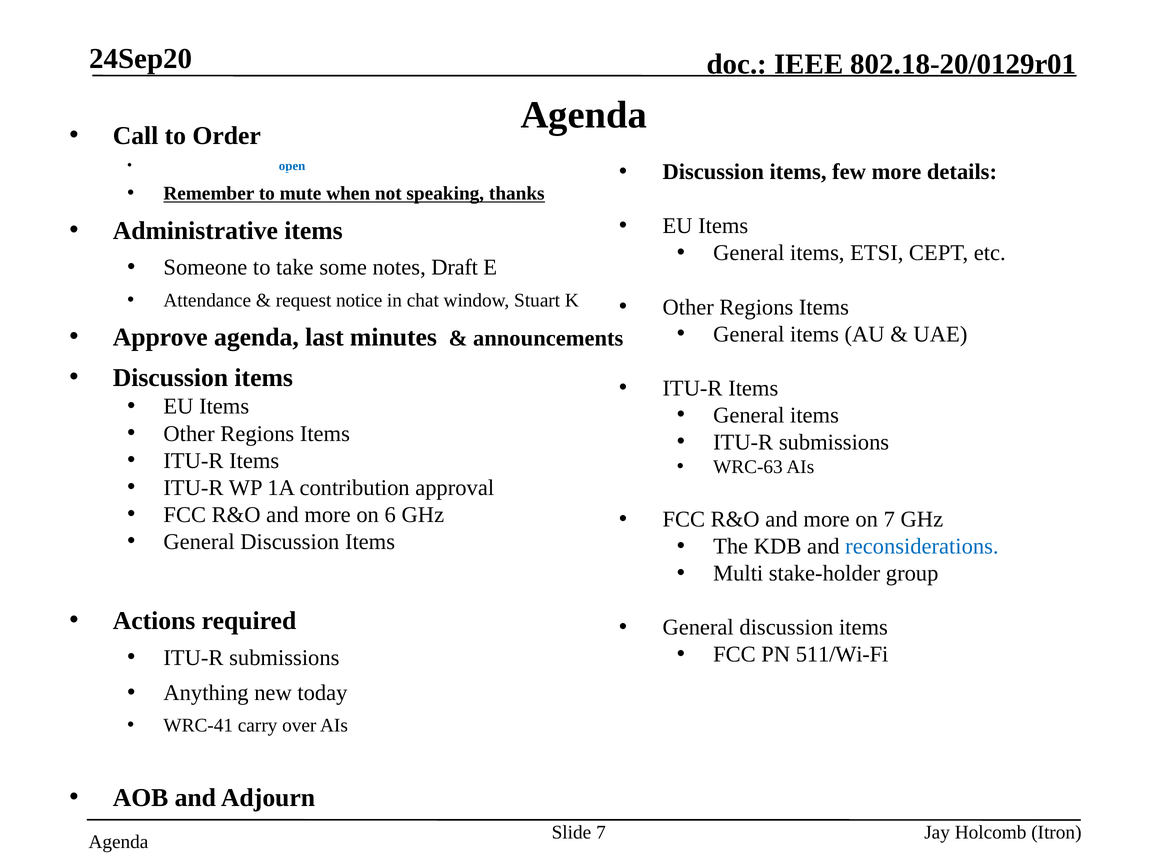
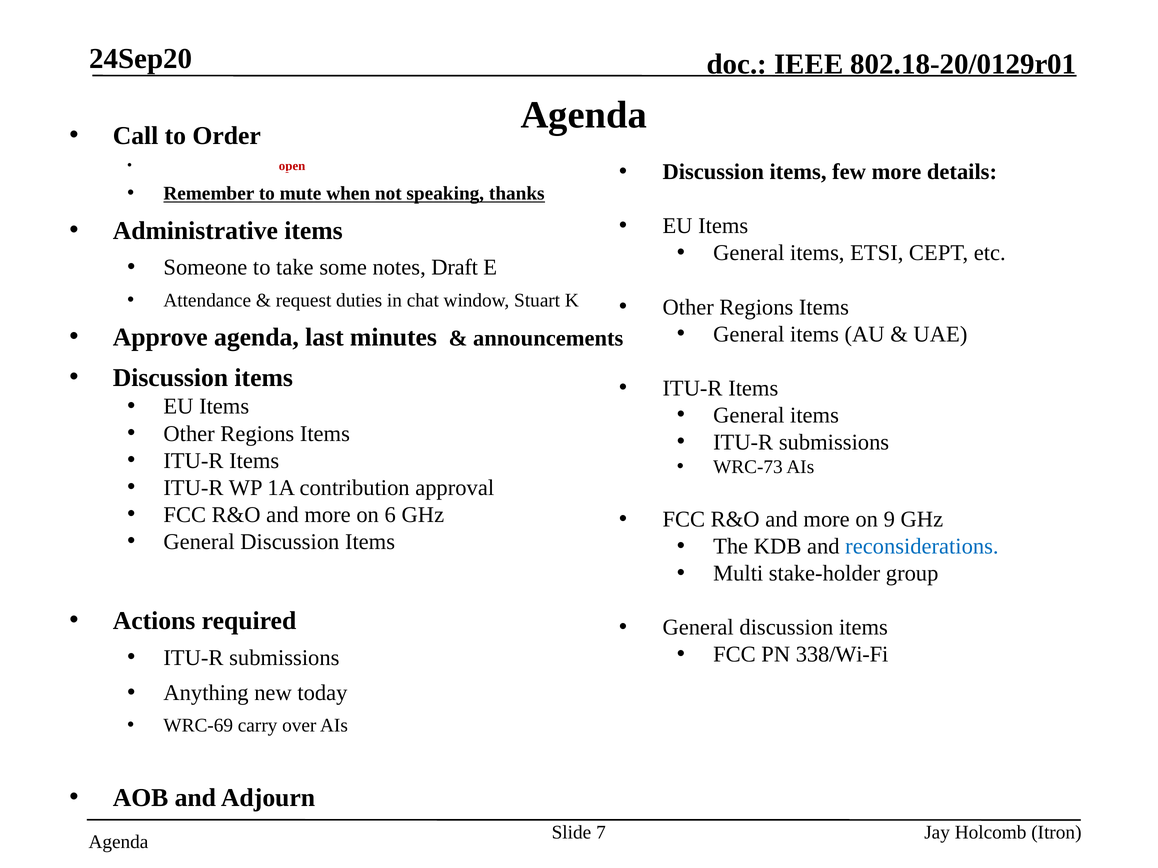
open colour: blue -> red (292, 166)
notice: notice -> duties (359, 300)
WRC-63: WRC-63 -> WRC-73 (748, 467)
on 7: 7 -> 9 (889, 520)
511/Wi-Fi: 511/Wi-Fi -> 338/Wi-Fi (842, 655)
WRC-41: WRC-41 -> WRC-69 (198, 726)
